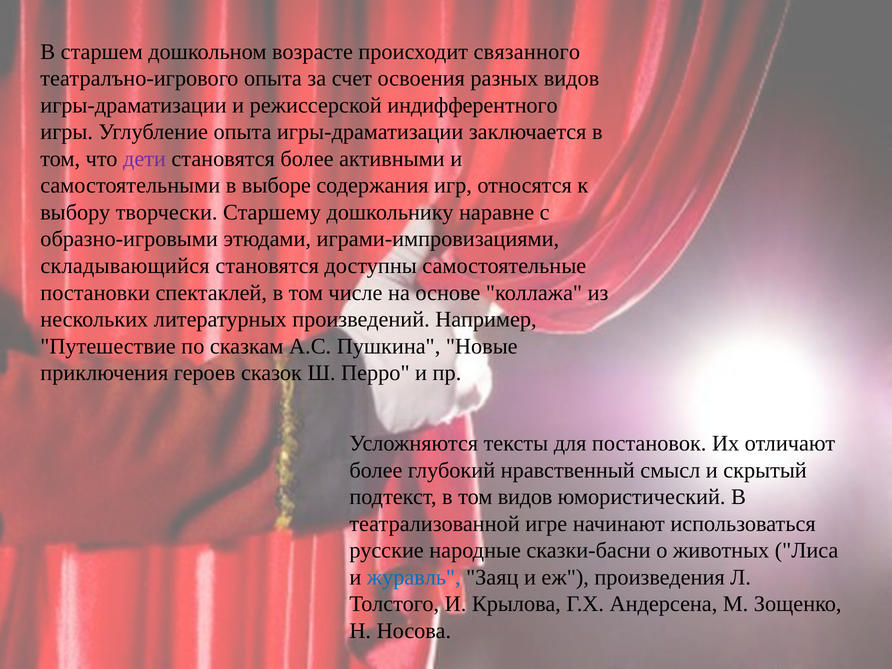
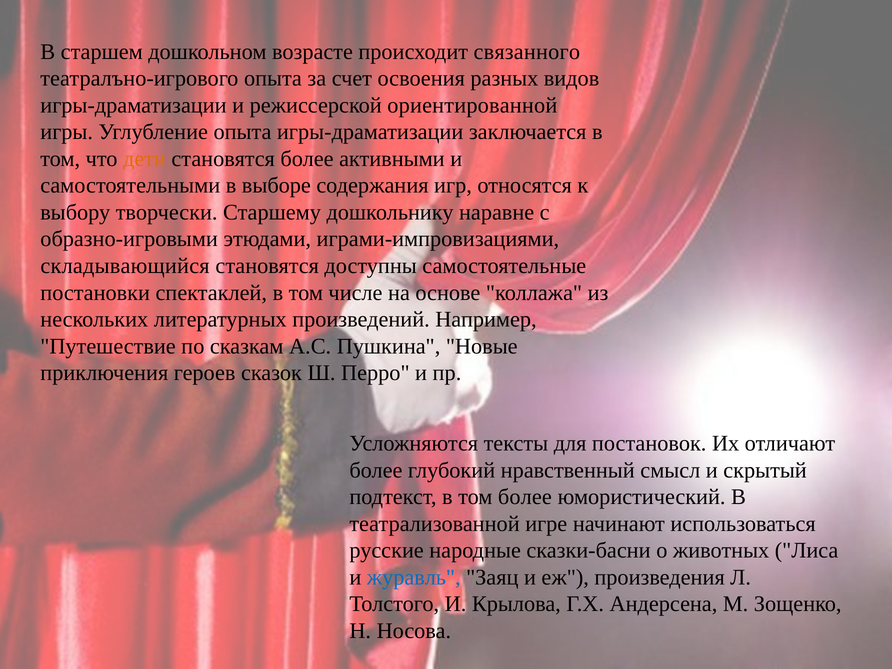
индифферентного: индифферентного -> ориентированной (472, 105)
дети colour: purple -> orange (144, 159)
том видов: видов -> более (525, 497)
